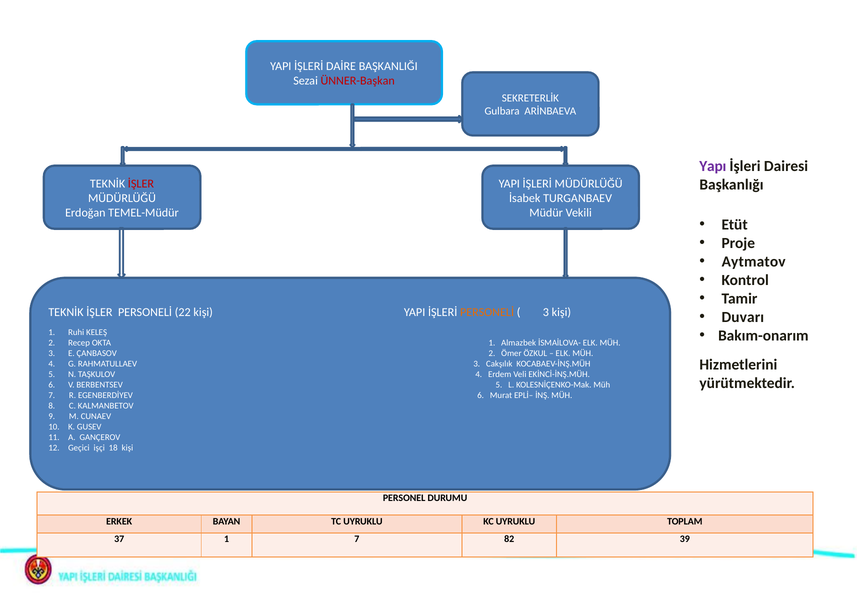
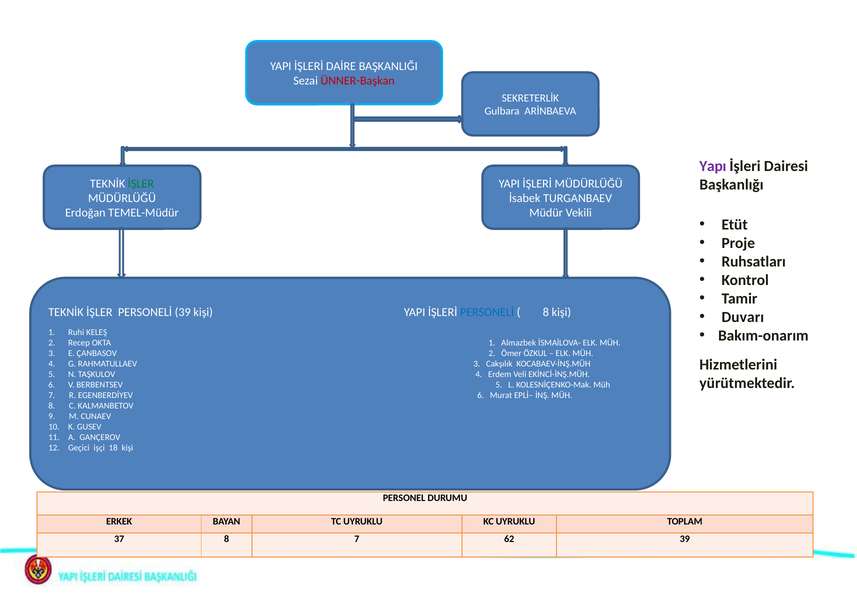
İŞLER colour: red -> green (141, 184)
Aytmatov: Aytmatov -> Ruhsatları (754, 262)
PERSONELİ 22: 22 -> 39 (183, 312)
PERSONELİ colour: orange -> blue (487, 312)
3: 3 -> 8 (546, 312)
37 1: 1 -> 8 (227, 539)
82: 82 -> 62 (509, 539)
